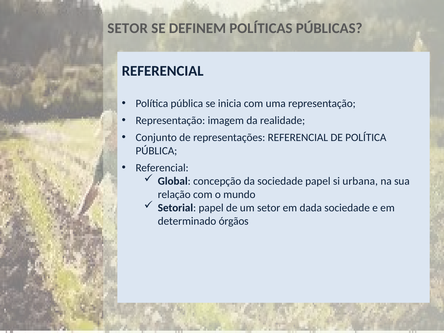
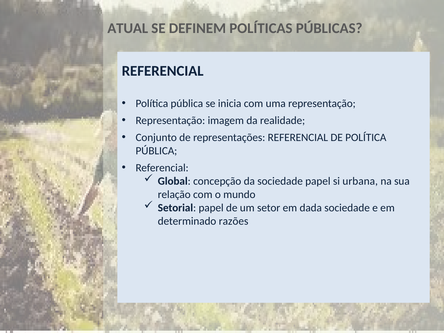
SETOR: SETOR -> ATUAL (128, 28)
órgãos: órgãos -> razões (234, 221)
